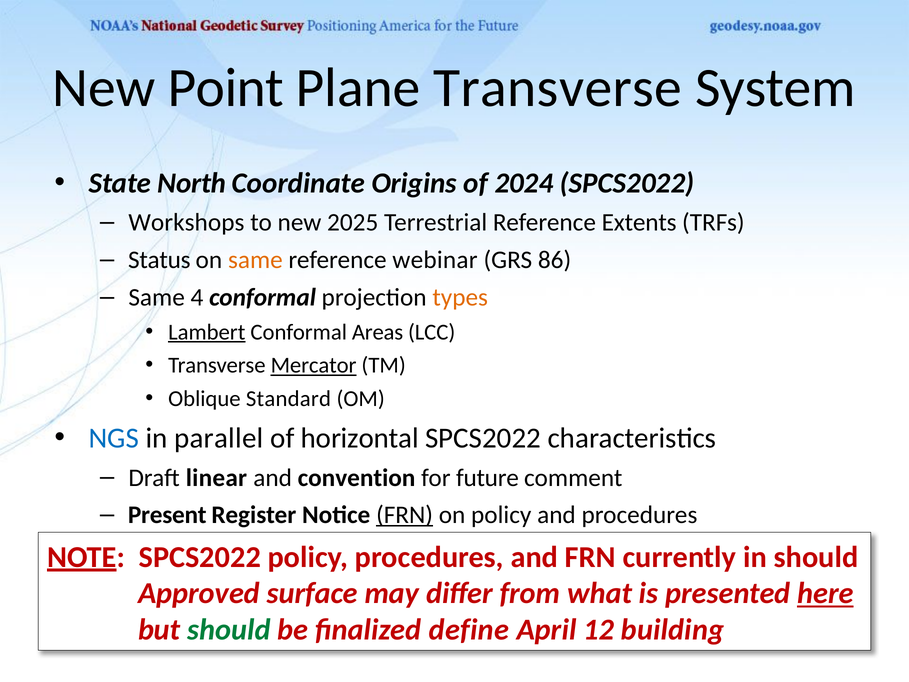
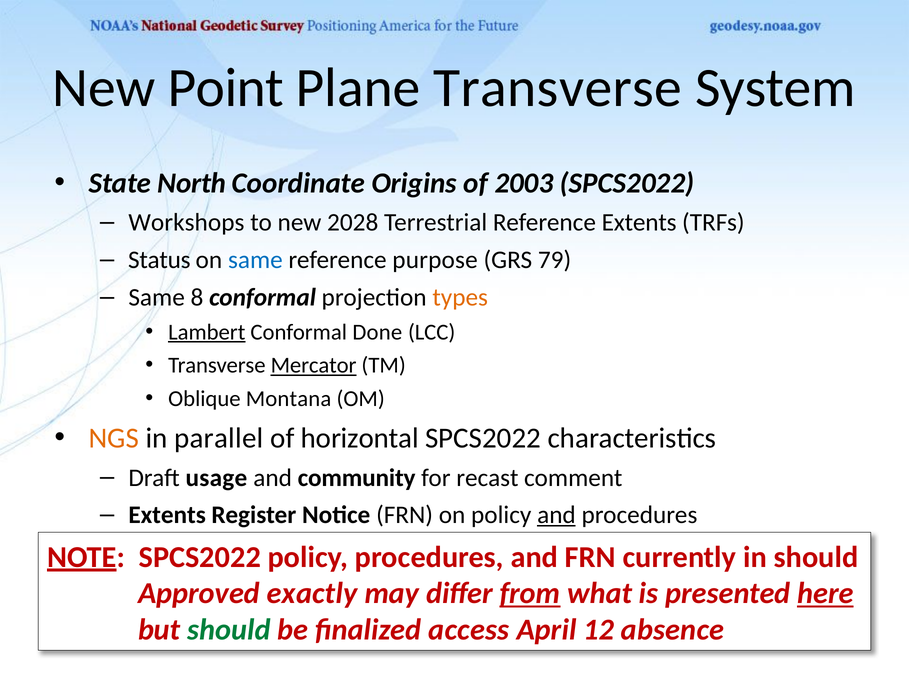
2024: 2024 -> 2003 (524, 183)
2025: 2025 -> 2028 (353, 222)
same colour: orange -> blue (255, 260)
webinar: webinar -> purpose (435, 260)
86: 86 -> 79 (555, 260)
4: 4 -> 8 (197, 297)
Conformal Areas: Areas -> Done (377, 332)
Standard: Standard -> Montana (289, 399)
NGS colour: blue -> orange (114, 438)
linear: linear -> usage (216, 478)
convention: convention -> community (357, 478)
for future: future -> recast (487, 478)
Present: Present -> Extents (167, 515)
FRN underline: present -> none (405, 515)
and underline: none -> present (556, 515)
surface: surface -> exactly (312, 593)
from underline: none -> present (530, 593)
define: define -> access (469, 630)
building: building -> absence (673, 630)
